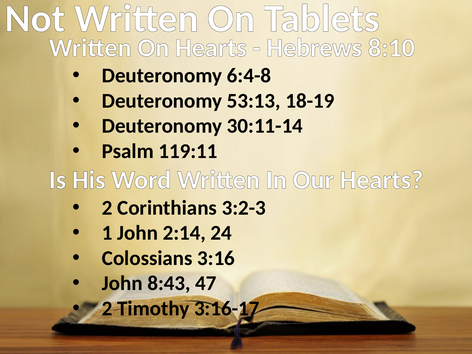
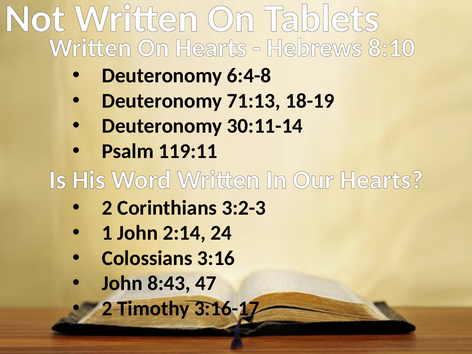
53:13: 53:13 -> 71:13 (254, 101)
